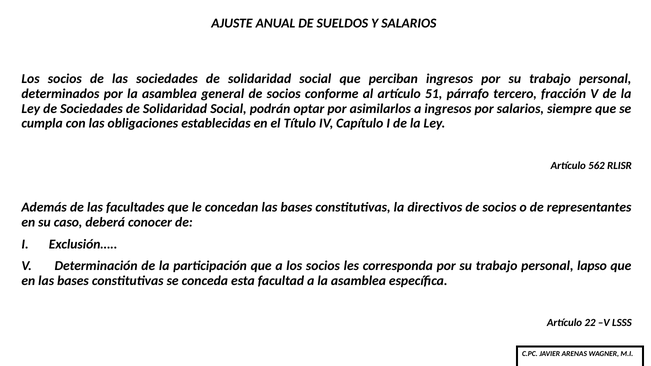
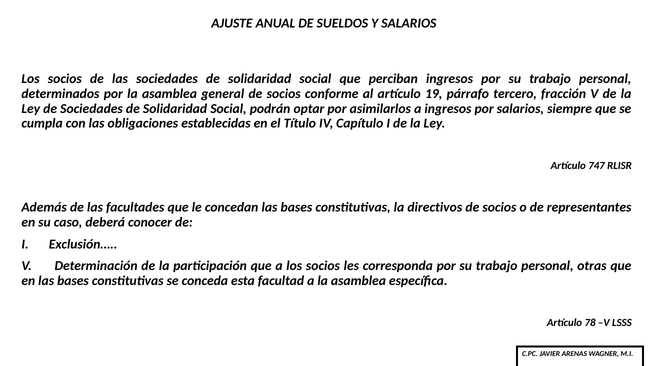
51: 51 -> 19 (434, 94)
562: 562 -> 747 (597, 166)
lapso: lapso -> otras (592, 266)
22: 22 -> 78 (590, 323)
